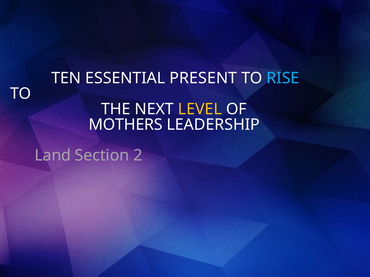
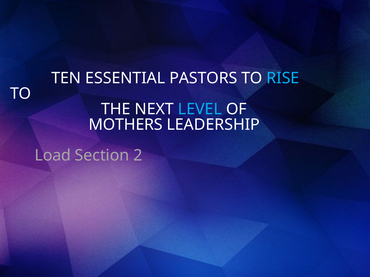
PRESENT: PRESENT -> PASTORS (203, 78)
LEVEL colour: yellow -> light blue (200, 109)
Land: Land -> Load (53, 156)
